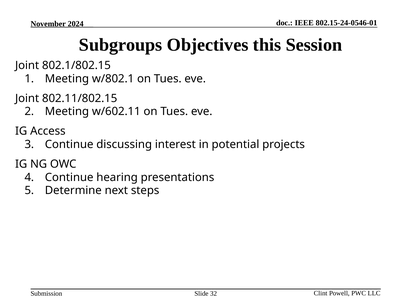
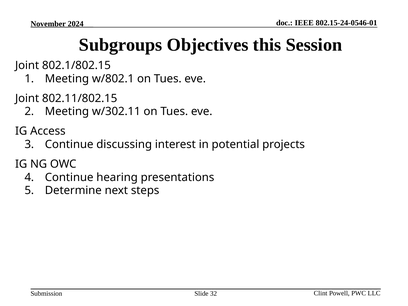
w/602.11: w/602.11 -> w/302.11 (116, 111)
